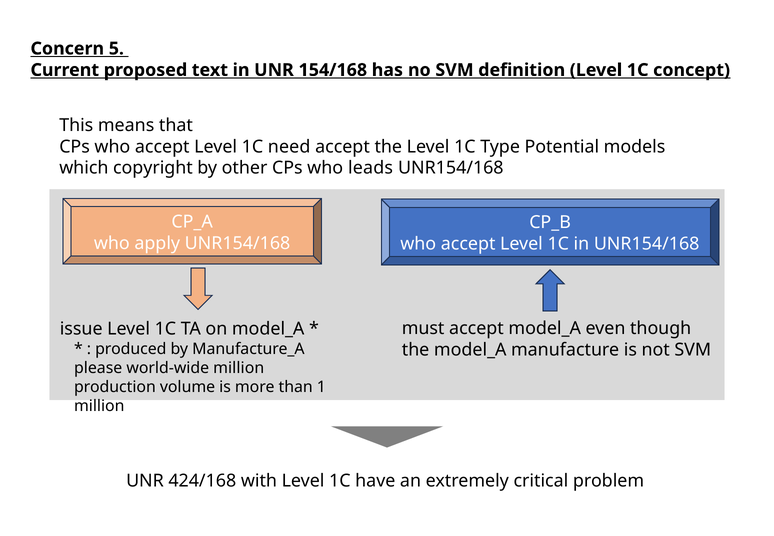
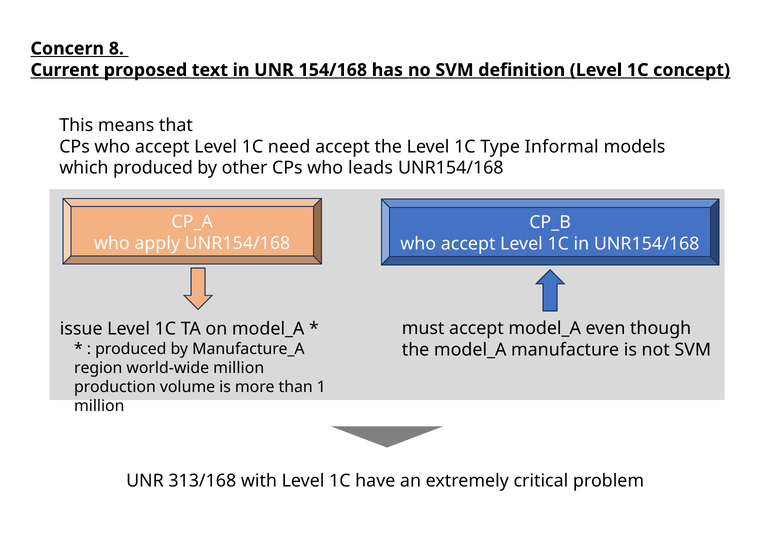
5: 5 -> 8 (116, 49)
Potential: Potential -> Informal (562, 147)
which copyright: copyright -> produced (153, 168)
please: please -> region (98, 368)
424/168: 424/168 -> 313/168 (202, 481)
